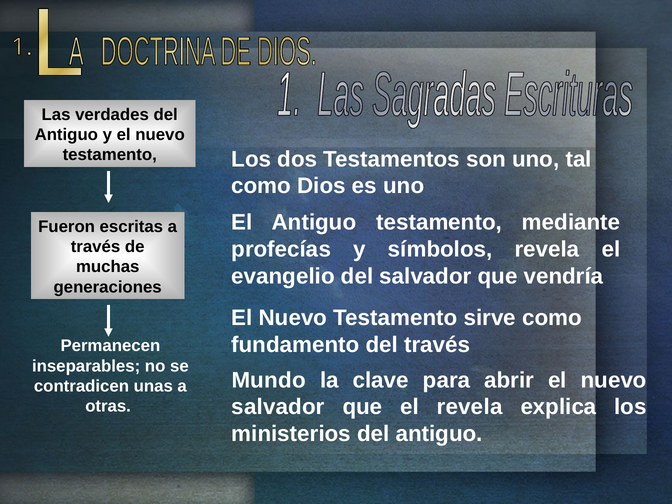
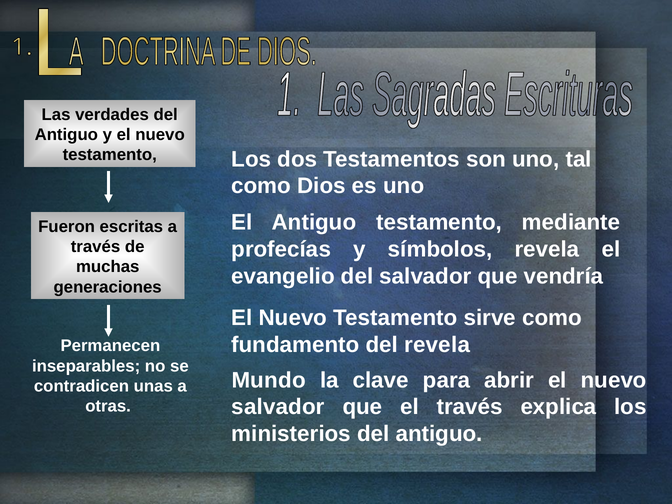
del través: través -> revela (437, 345)
el revela: revela -> través (470, 407)
